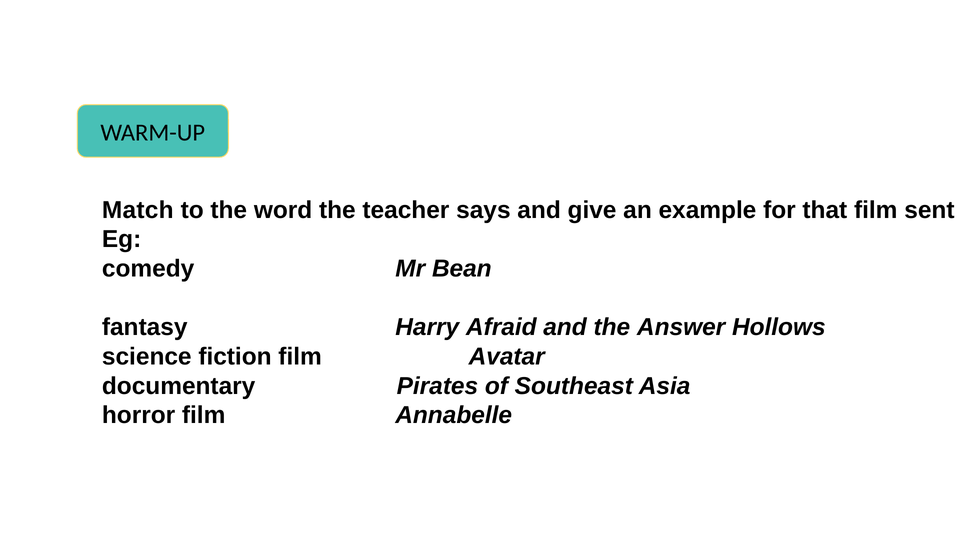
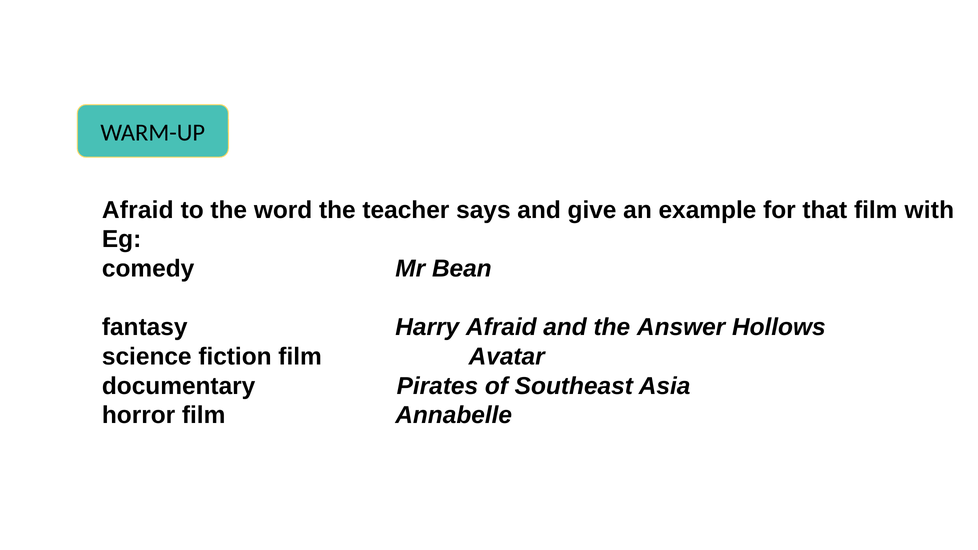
Match: Match -> Afraid (138, 210)
sent: sent -> with (929, 210)
